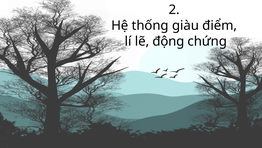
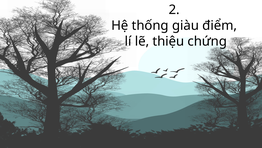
động: động -> thiệu (168, 41)
